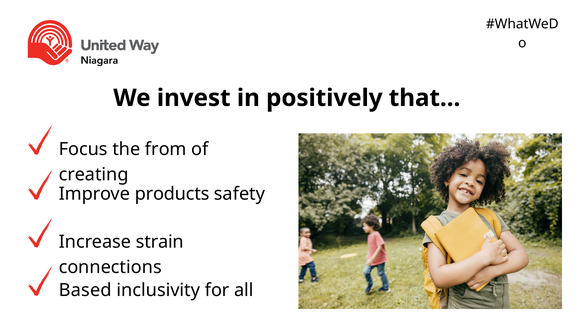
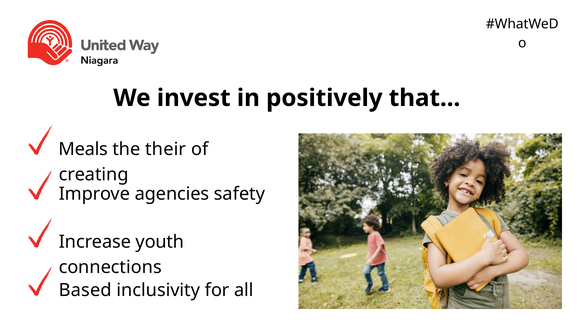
Focus: Focus -> Meals (83, 149)
from: from -> their (166, 149)
products: products -> agencies (172, 194)
strain: strain -> youth (160, 242)
